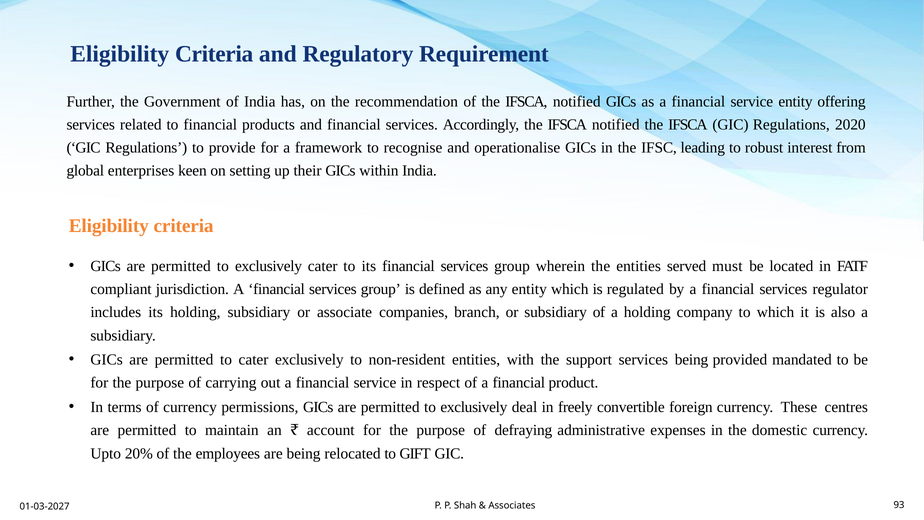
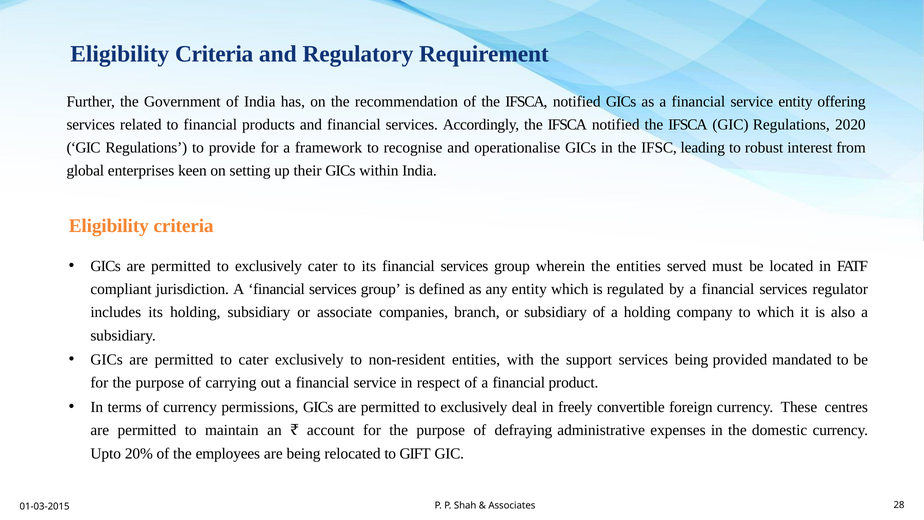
01-03-2027: 01-03-2027 -> 01-03-2015 (45, 506)
93: 93 -> 28 (899, 505)
